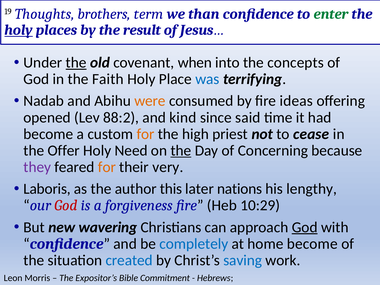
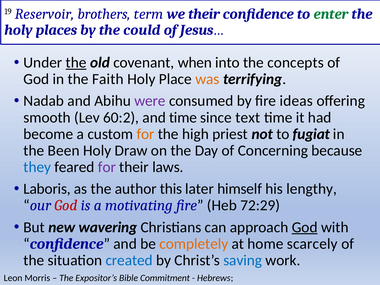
Thoughts: Thoughts -> Reservoir (45, 14)
we than: than -> their (204, 14)
holy underline: present -> none (19, 30)
result: result -> could (142, 30)
was colour: blue -> orange (207, 79)
were colour: orange -> purple (150, 101)
opened: opened -> smooth (47, 117)
88:2: 88:2 -> 60:2 (121, 117)
and kind: kind -> time (183, 117)
said: said -> text (248, 117)
cease: cease -> fugiat (311, 134)
Offer: Offer -> Been (64, 151)
Need: Need -> Draw (131, 151)
the underline: present -> none (181, 151)
they colour: purple -> blue (37, 167)
for colour: orange -> purple (107, 167)
very: very -> laws (168, 167)
nations: nations -> himself (240, 189)
forgiveness: forgiveness -> motivating (139, 205)
10:29: 10:29 -> 72:29 (260, 205)
completely colour: blue -> orange (194, 244)
home become: become -> scarcely (312, 244)
